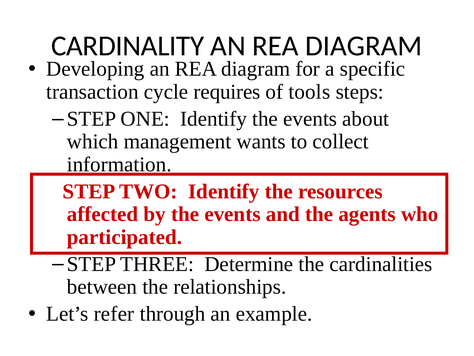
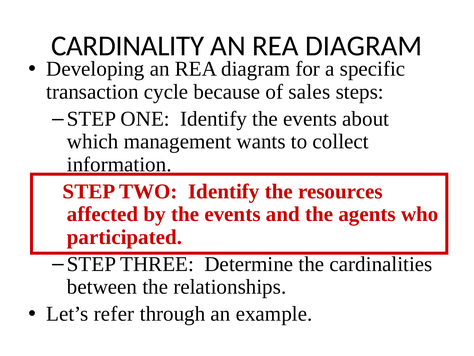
requires: requires -> because (227, 92)
tools: tools -> sales (309, 92)
